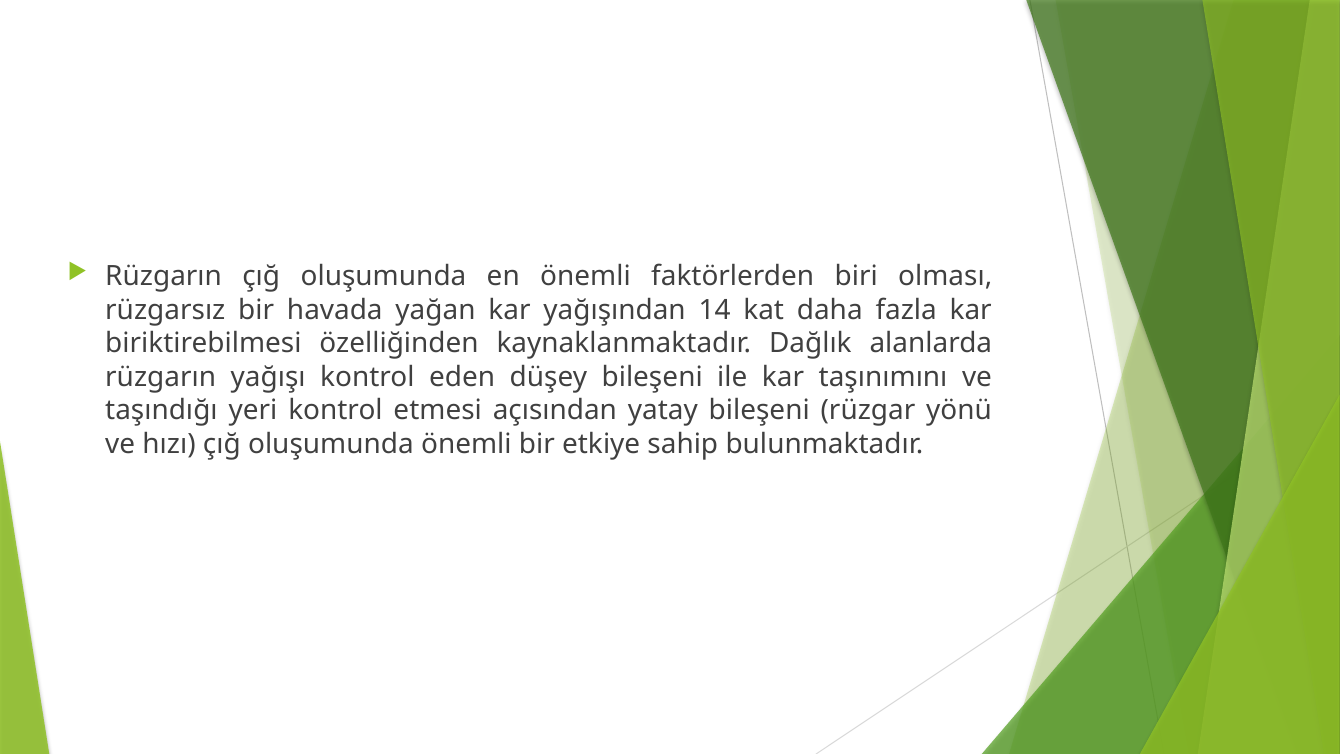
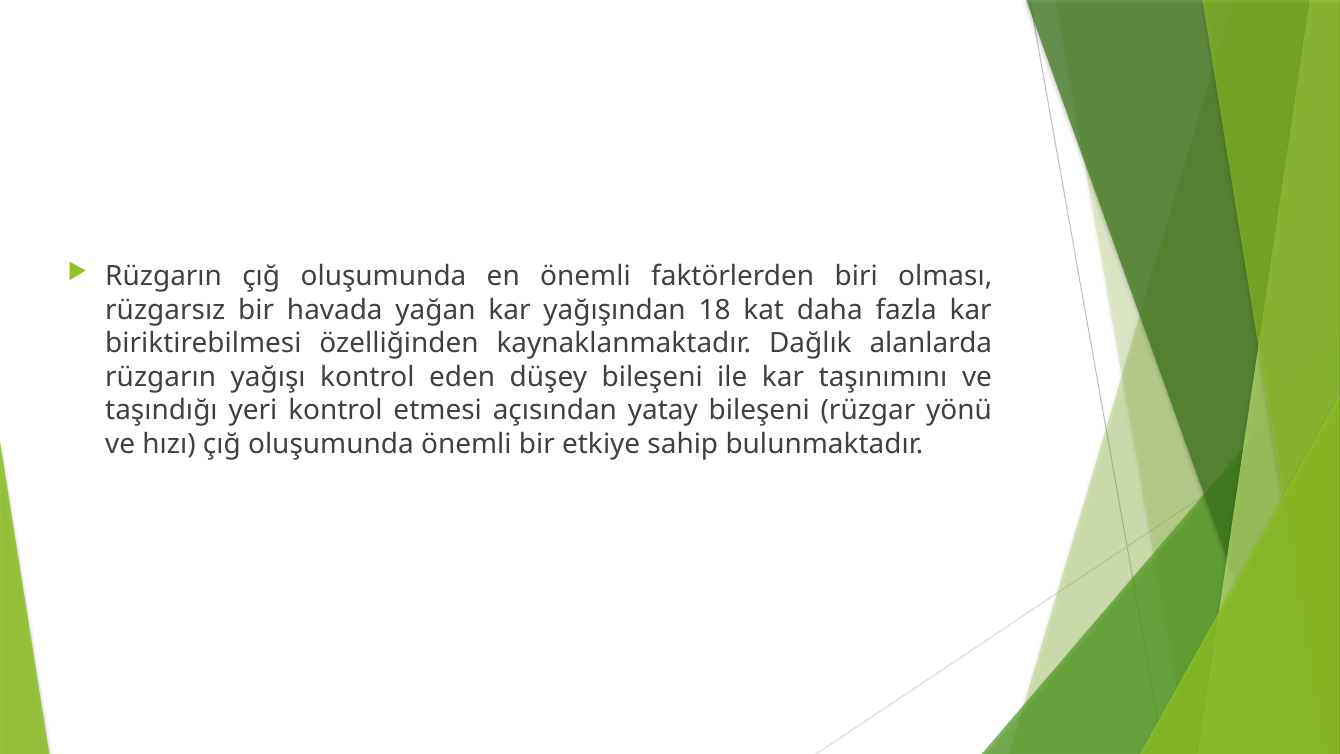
14: 14 -> 18 (715, 310)
